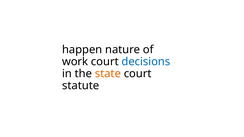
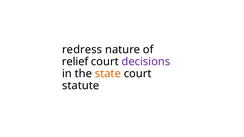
happen: happen -> redress (82, 50)
work: work -> relief (75, 62)
decisions colour: blue -> purple (146, 62)
